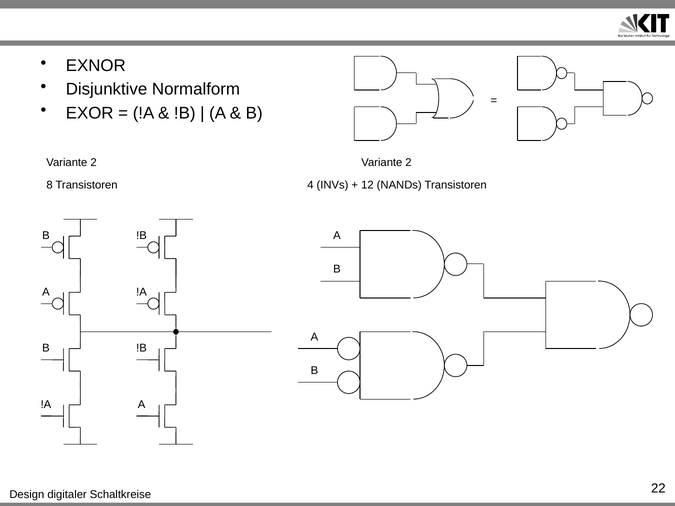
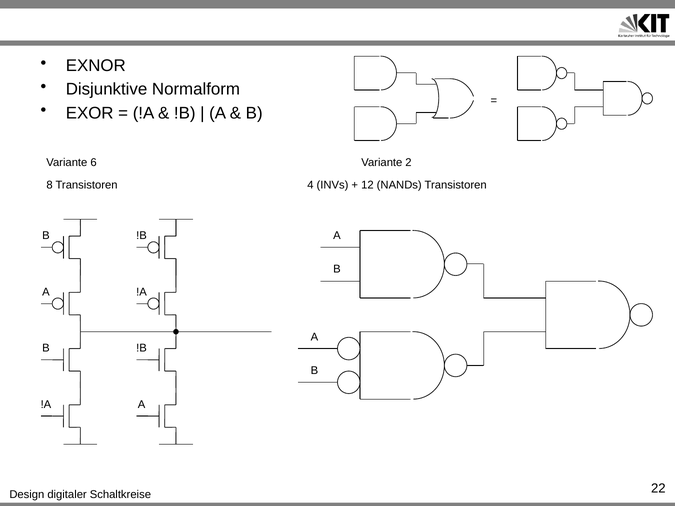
2: 2 -> 6 (94, 163)
